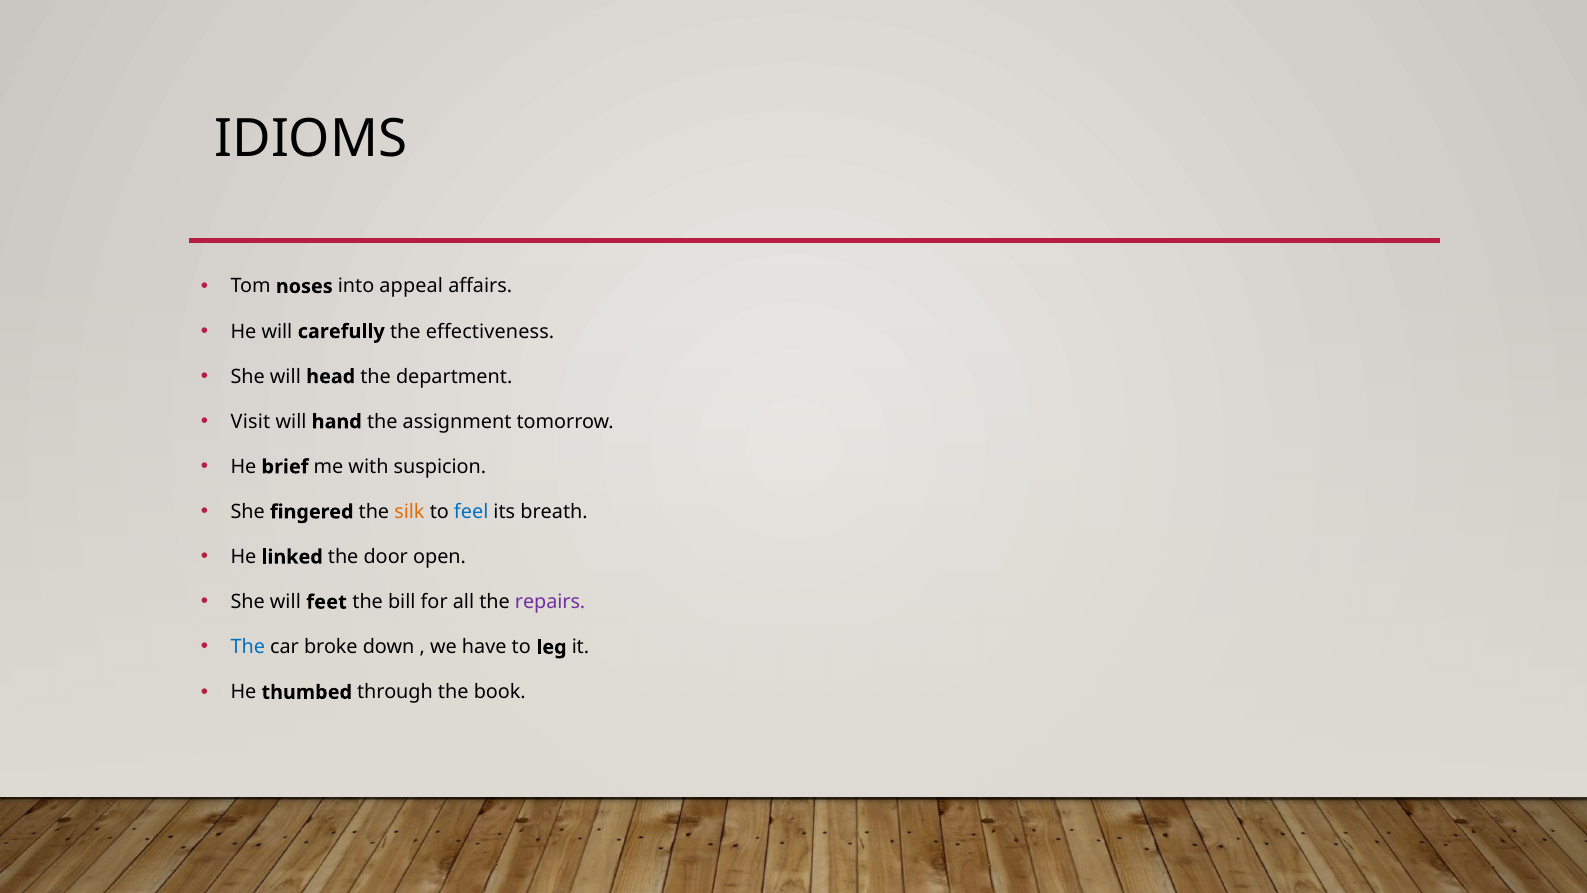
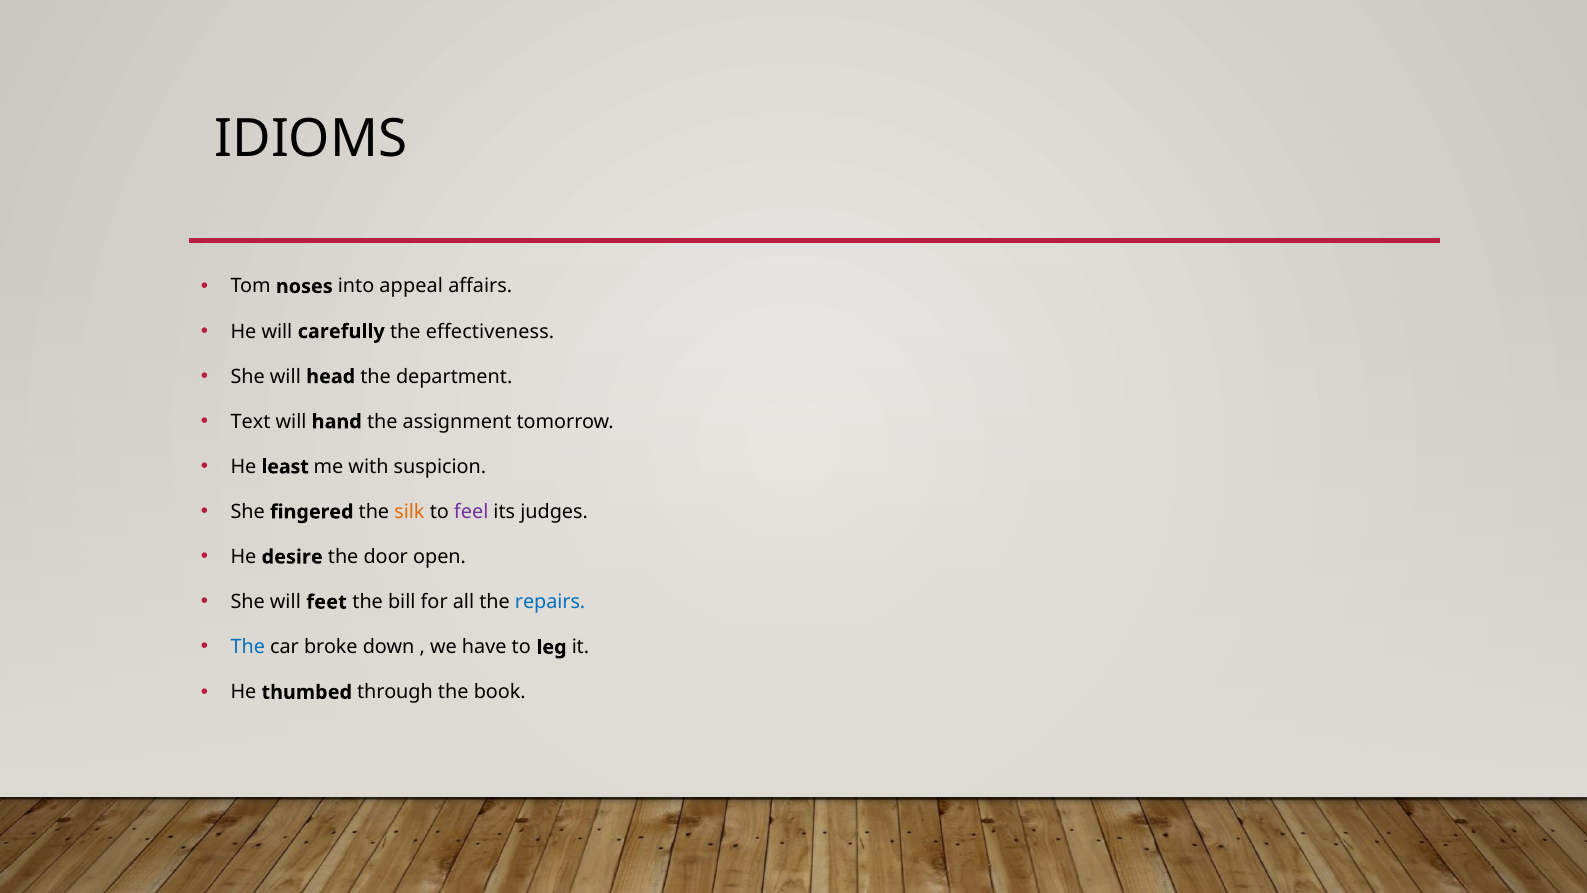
Visit: Visit -> Text (251, 422)
brief: brief -> least (285, 467)
feel colour: blue -> purple (471, 512)
breath: breath -> judges (554, 512)
linked: linked -> desire (292, 557)
repairs colour: purple -> blue (550, 602)
